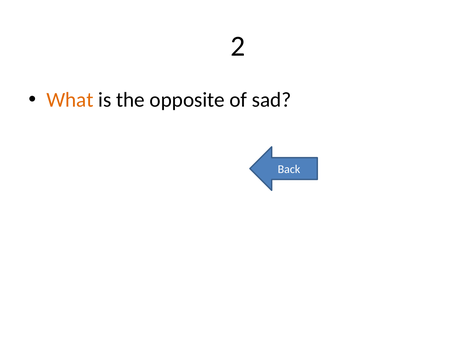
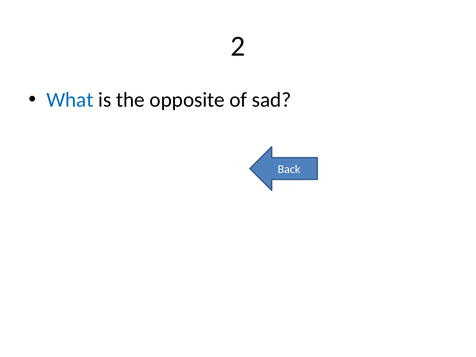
What colour: orange -> blue (70, 100)
